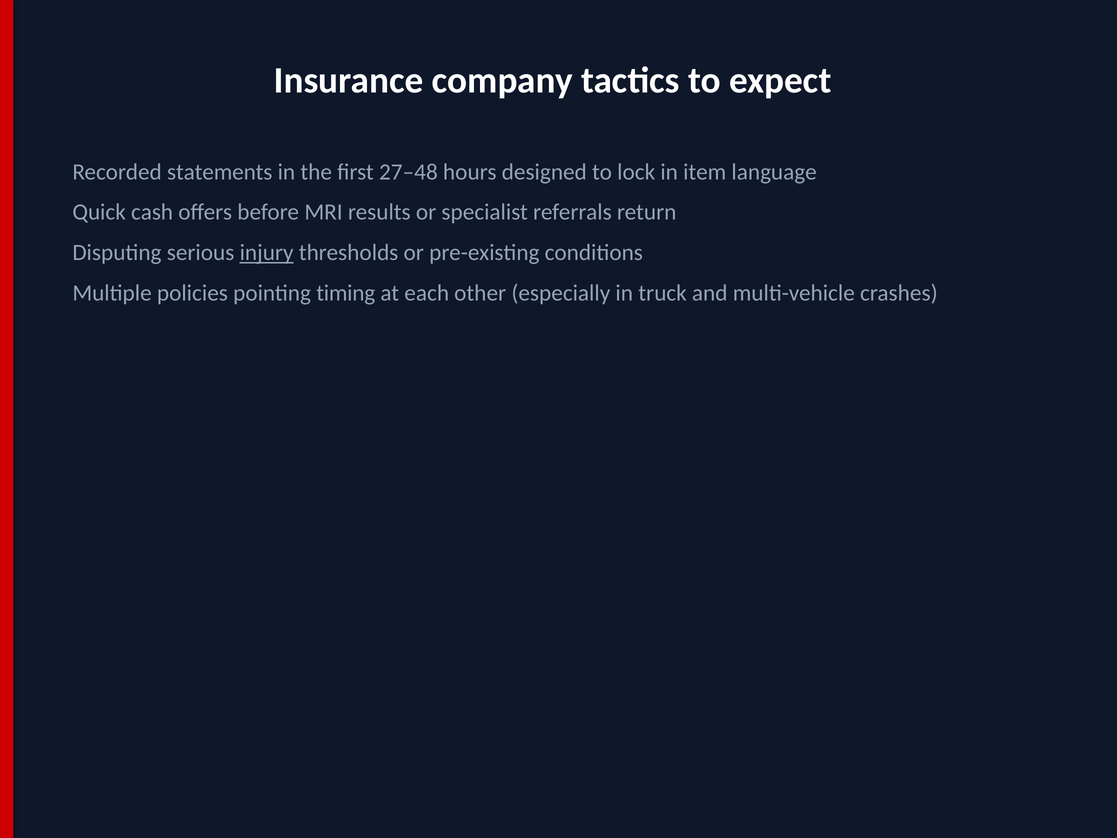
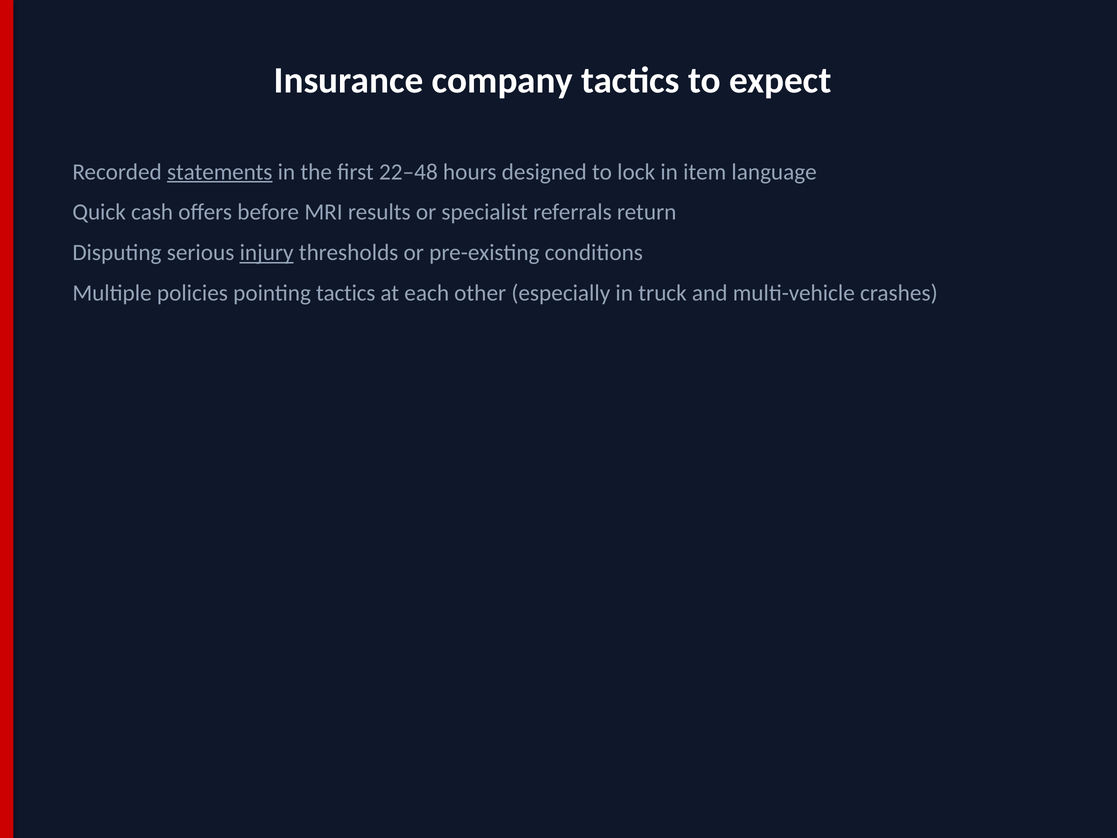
statements underline: none -> present (220, 172)
27–48: 27–48 -> 22–48 (408, 172)
pointing timing: timing -> tactics (346, 293)
